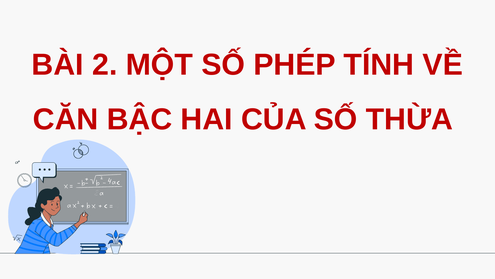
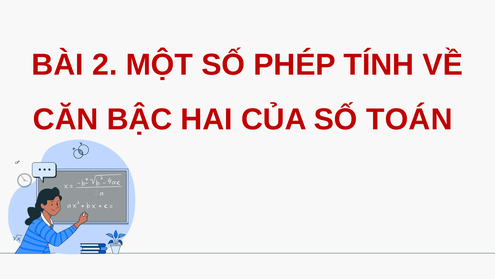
THỪA: THỪA -> TOÁN (409, 119)
